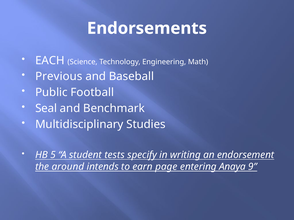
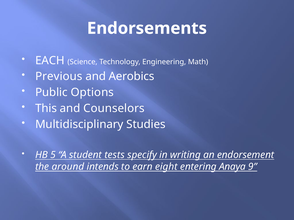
Baseball: Baseball -> Aerobics (132, 77)
Football: Football -> Options (92, 93)
Seal: Seal -> This (46, 109)
Benchmark: Benchmark -> Counselors (114, 109)
page: page -> eight (166, 167)
